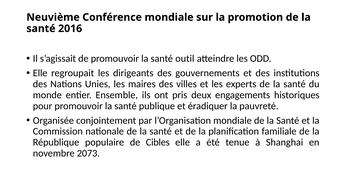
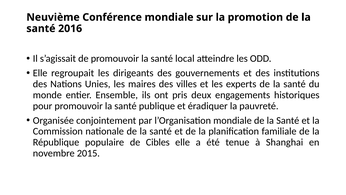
outil: outil -> local (185, 58)
2073: 2073 -> 2015 (88, 153)
